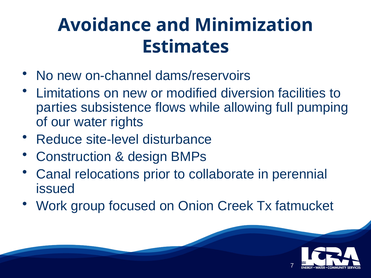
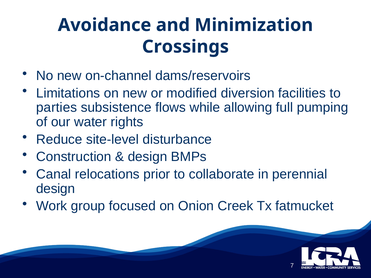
Estimates: Estimates -> Crossings (185, 47)
issued: issued -> design (56, 189)
